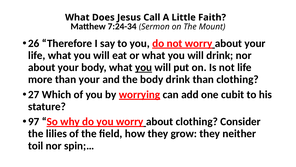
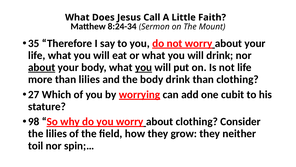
7:24-34: 7:24-34 -> 8:24-34 (122, 26)
26: 26 -> 35 (34, 43)
about underline: none -> present (42, 67)
than your: your -> lilies (89, 79)
97: 97 -> 98 (34, 121)
